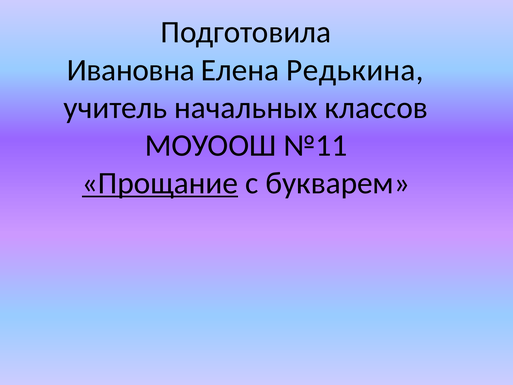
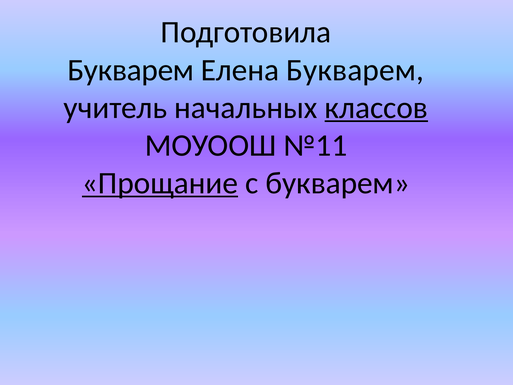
Ивановна: Ивановна -> Букварем (131, 70)
Елена Редькина: Редькина -> Букварем (355, 70)
классов underline: none -> present (376, 108)
